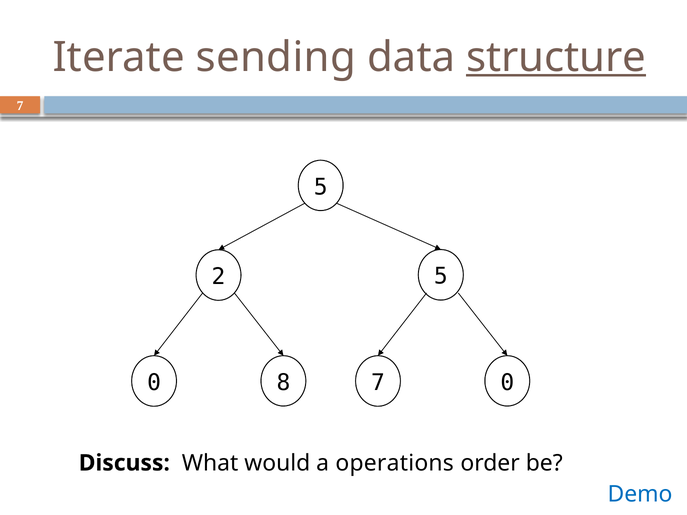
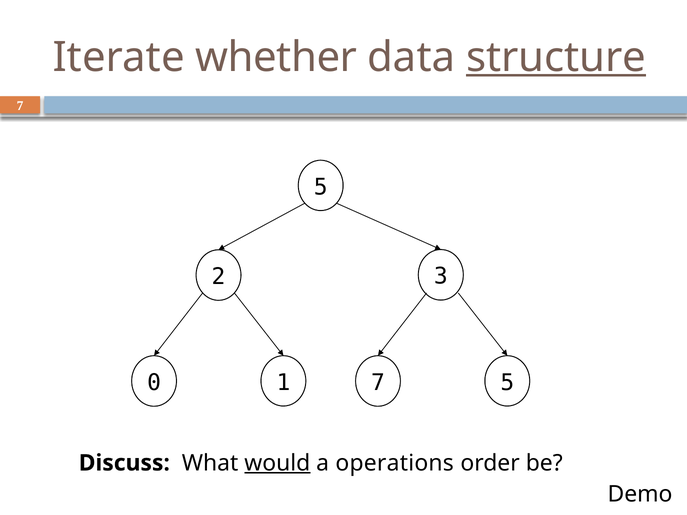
sending: sending -> whether (276, 57)
2 5: 5 -> 3 (441, 277)
8: 8 -> 1 (283, 383)
7 0: 0 -> 5 (507, 383)
would underline: none -> present (277, 463)
Demo colour: blue -> black (640, 494)
